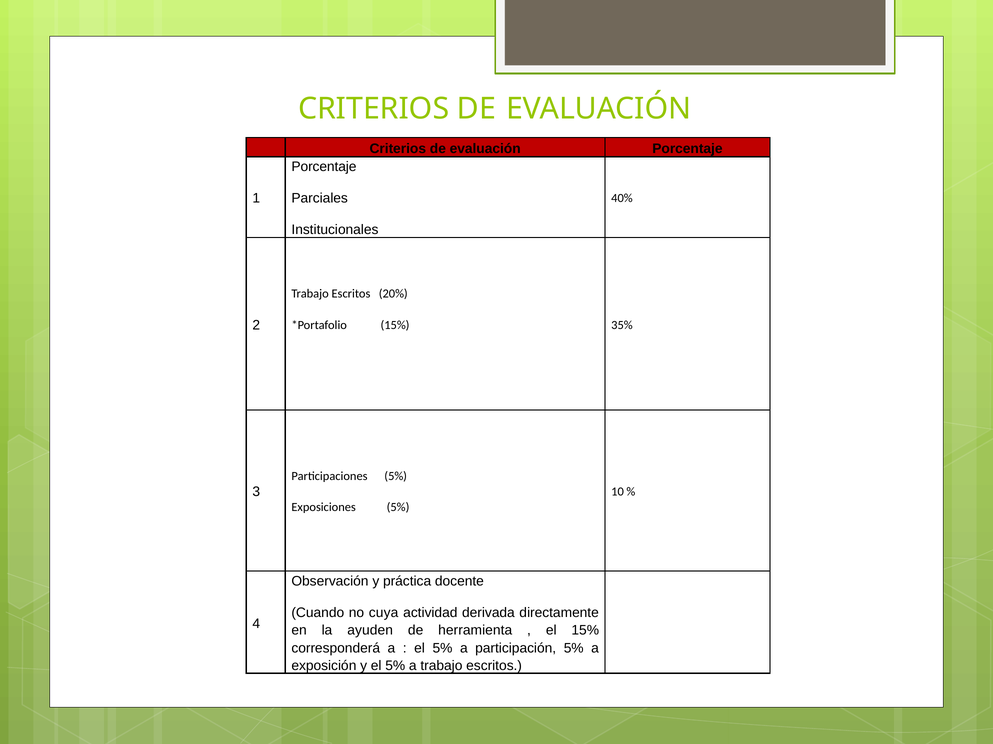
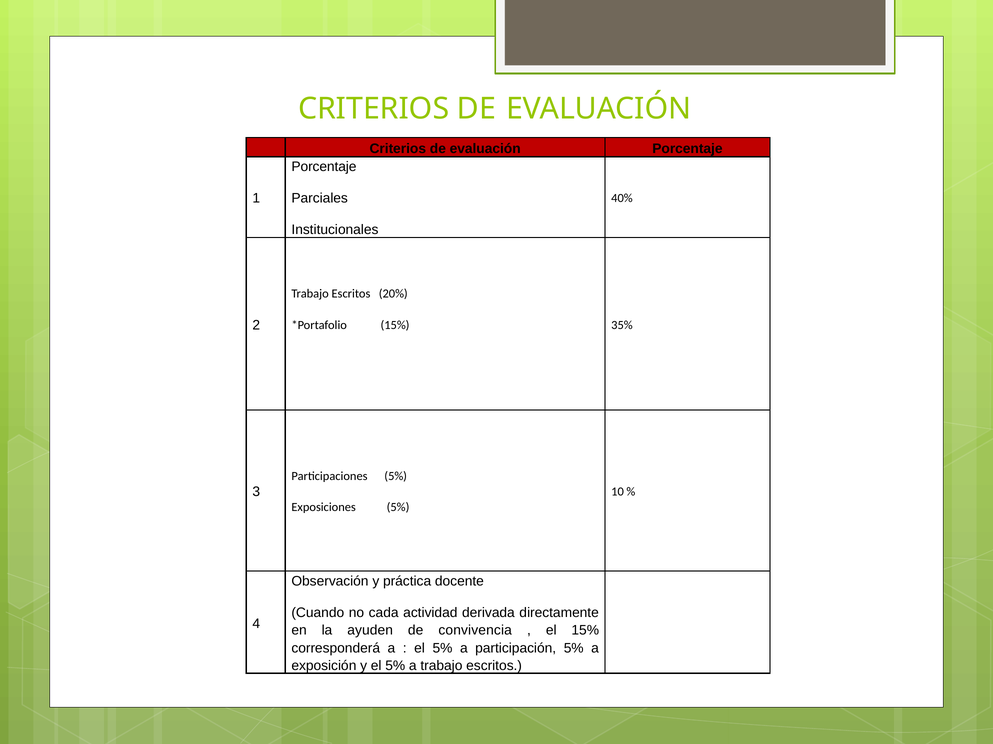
cuya: cuya -> cada (384, 613)
herramienta: herramienta -> convivencia (475, 631)
